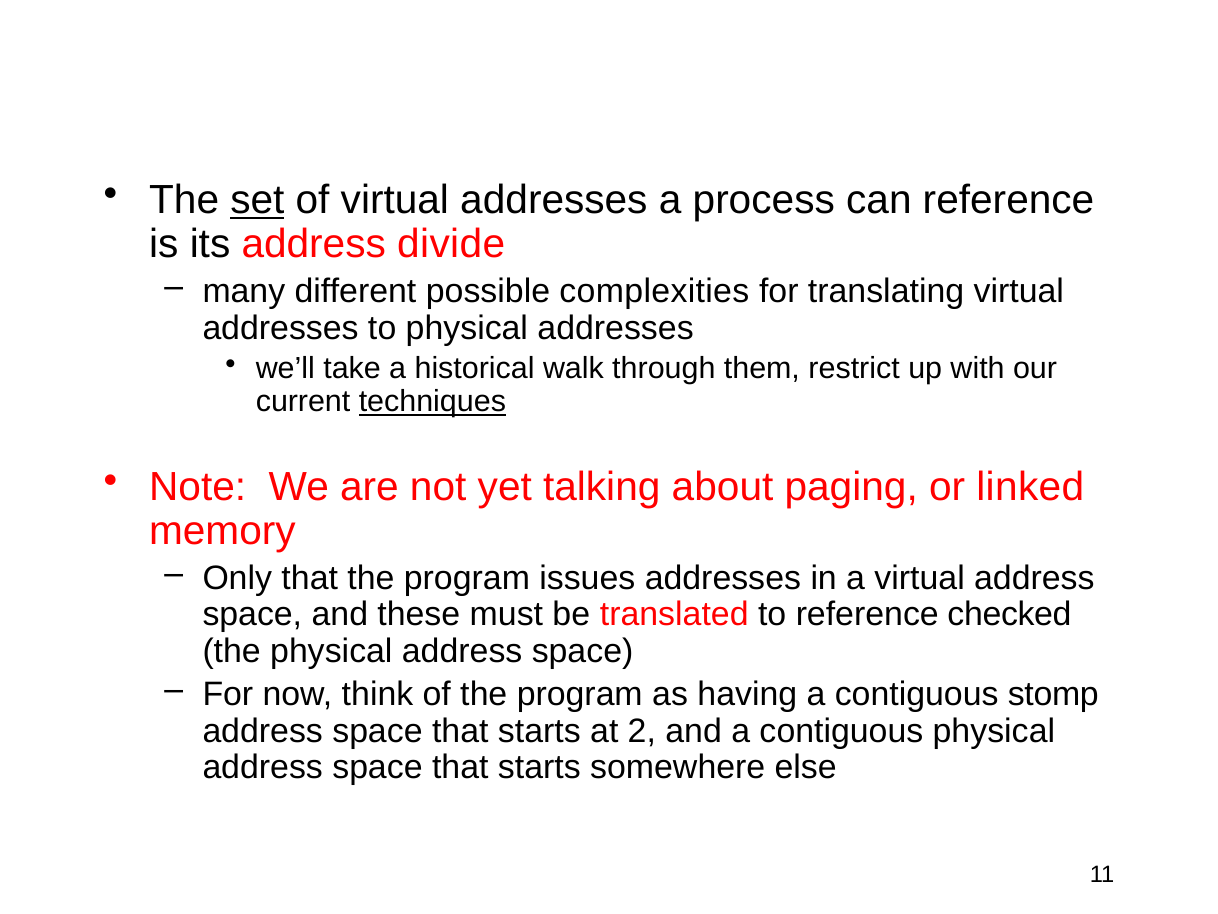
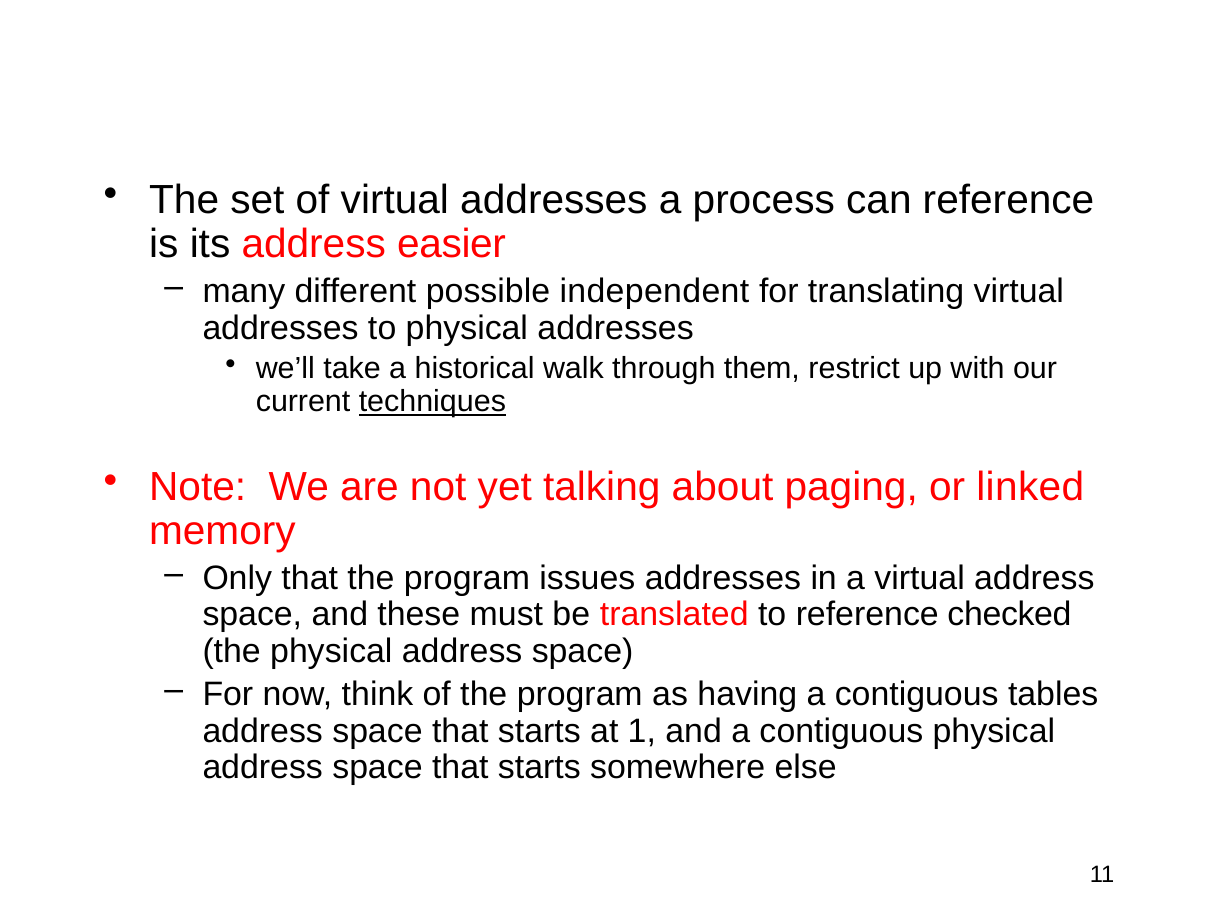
set underline: present -> none (257, 200)
divide: divide -> easier (452, 244)
complexities: complexities -> independent (654, 291)
stomp: stomp -> tables (1053, 694)
2: 2 -> 1 (642, 730)
